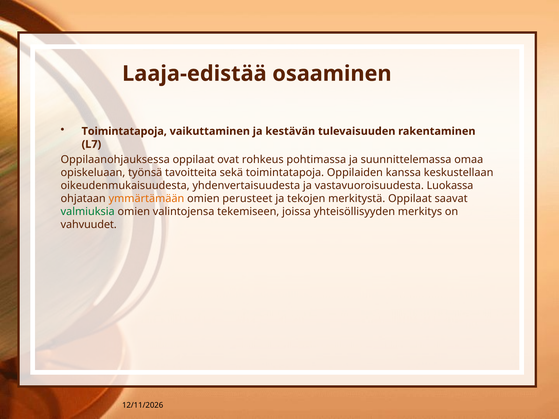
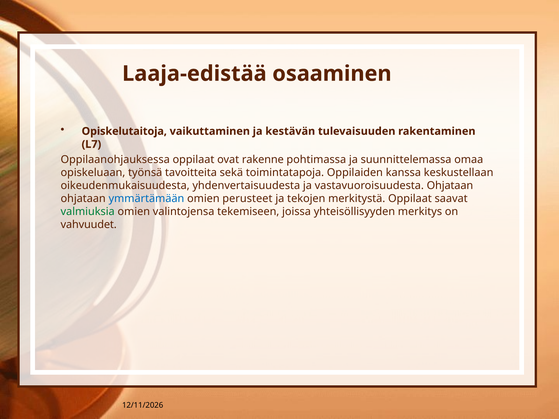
Toimintatapoja: Toimintatapoja -> Opiskelutaitoja (124, 131)
rohkeus: rohkeus -> rakenne (263, 160)
vastavuoroisuudesta Luokassa: Luokassa -> Ohjataan (450, 186)
ymmärtämään colour: orange -> blue (146, 199)
